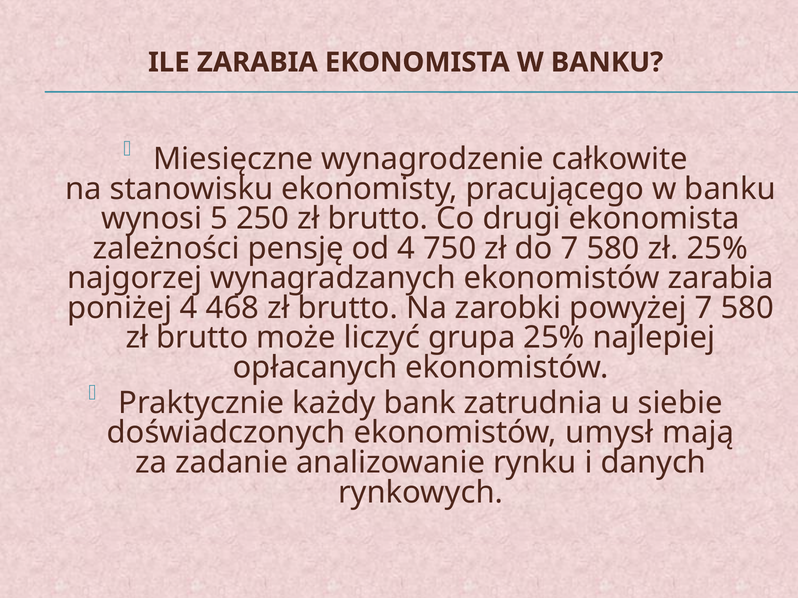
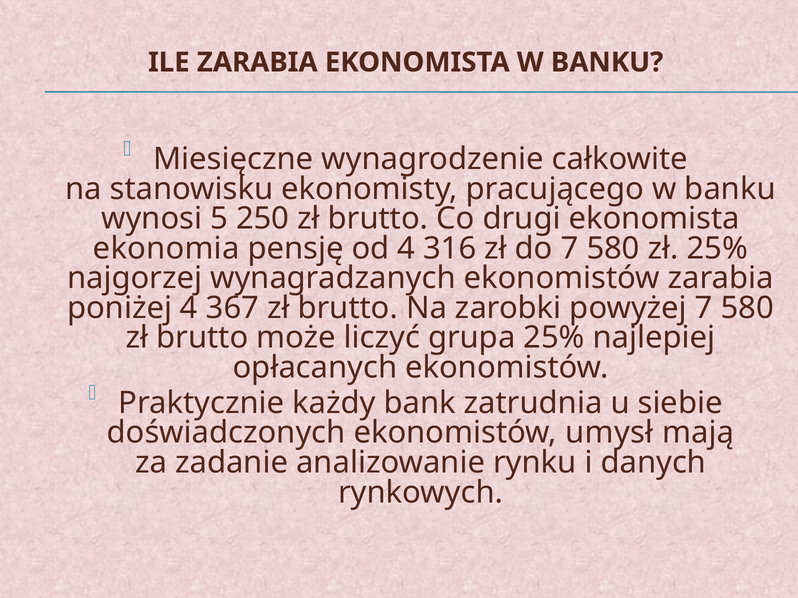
zależności: zależności -> ekonomia (166, 249)
750: 750 -> 316 (450, 249)
468: 468 -> 367 (232, 308)
